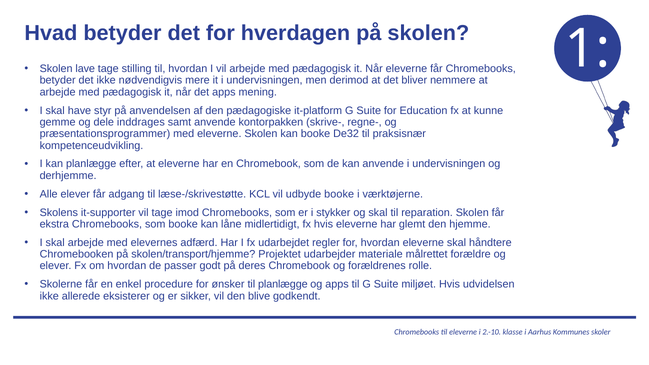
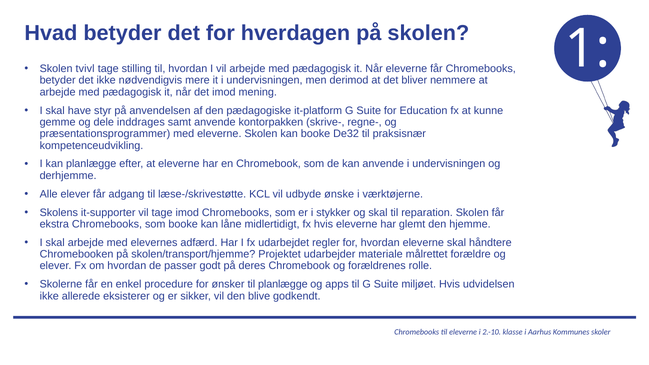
lave: lave -> tvivl (85, 69)
det apps: apps -> imod (224, 92)
udbyde booke: booke -> ønske (339, 194)
